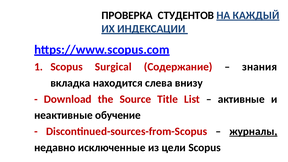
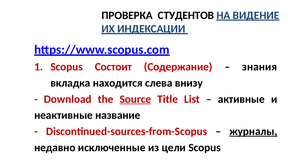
КАЖДЫЙ: КАЖДЫЙ -> ВИДЕНИЕ (256, 15)
Surgical: Surgical -> Состоит (113, 67)
Source underline: none -> present (135, 99)
обучение: обучение -> название (118, 115)
